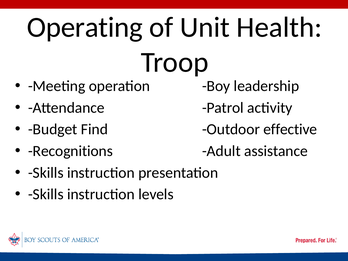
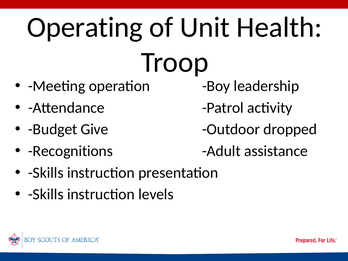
Find: Find -> Give (94, 129)
effective: effective -> dropped (290, 129)
